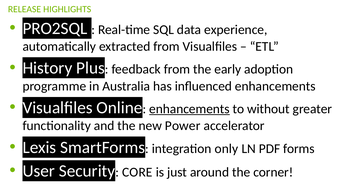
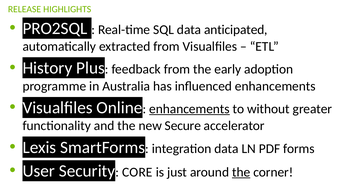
experience: experience -> anticipated (236, 30)
Power: Power -> Secure (183, 126)
integration only: only -> data (226, 149)
the underline: none -> present (241, 172)
